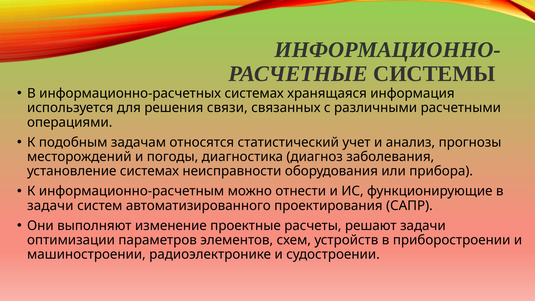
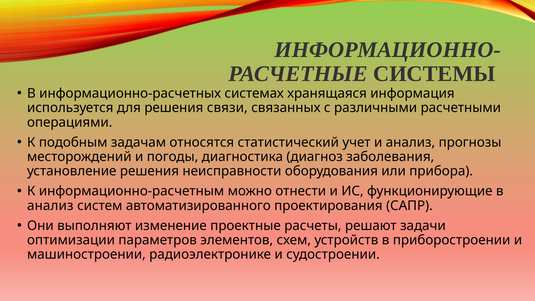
установление системах: системах -> решения (149, 171)
задачи: задачи -> анализ (50, 206)
